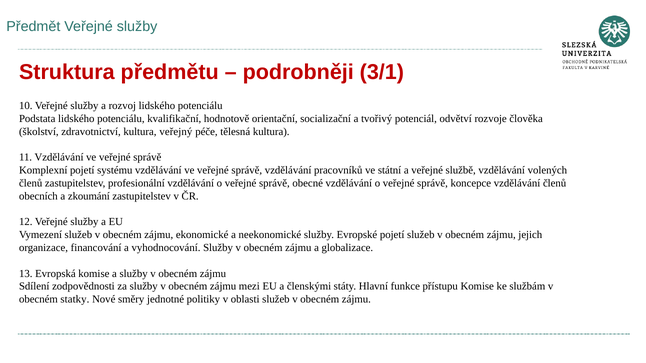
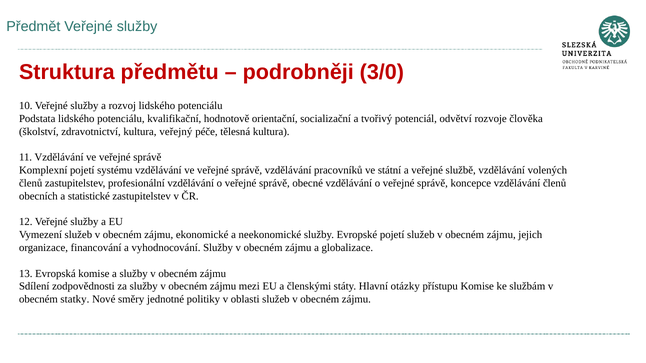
3/1: 3/1 -> 3/0 (382, 72)
zkoumání: zkoumání -> statistické (89, 196)
funkce: funkce -> otázky (405, 287)
